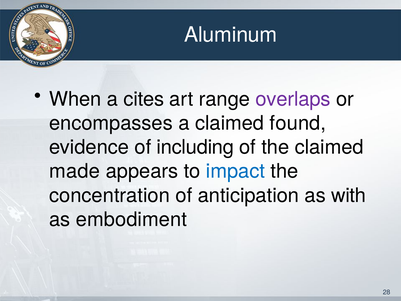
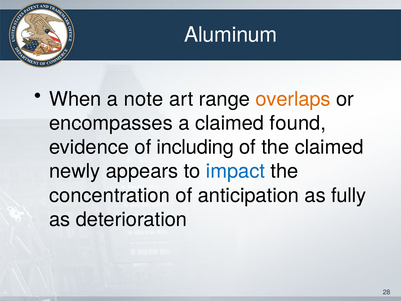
cites: cites -> note (144, 99)
overlaps colour: purple -> orange (293, 99)
made: made -> newly (75, 171)
with: with -> fully (349, 195)
embodiment: embodiment -> deterioration (131, 219)
